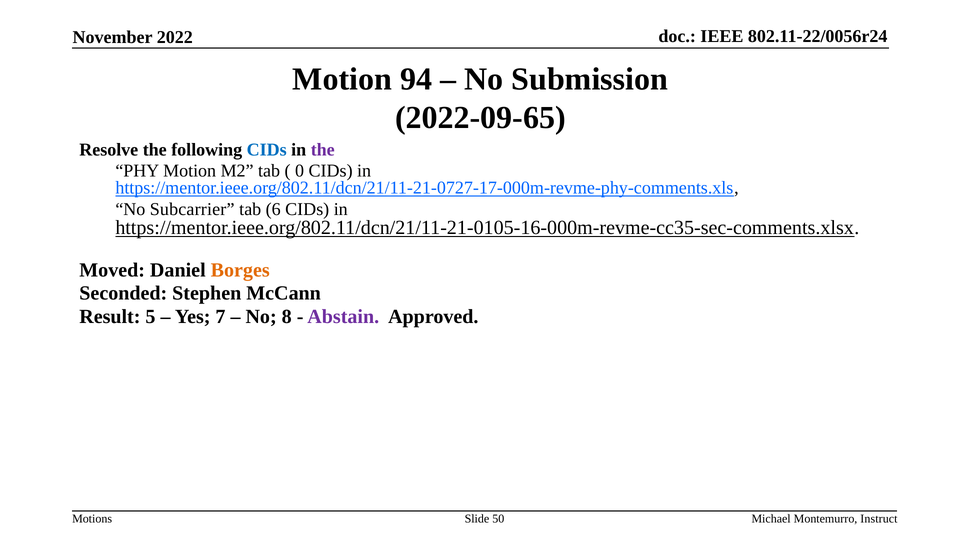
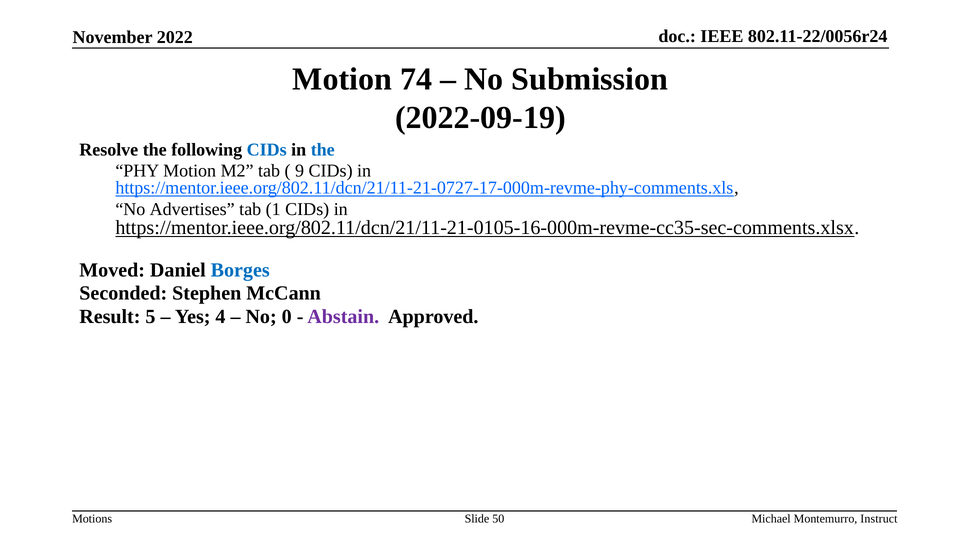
94: 94 -> 74 (416, 79)
2022-09-65: 2022-09-65 -> 2022-09-19 (480, 118)
the colour: purple -> blue (323, 150)
0: 0 -> 9 (300, 171)
Subcarrier: Subcarrier -> Advertises (192, 209)
6: 6 -> 1 (273, 209)
Borges colour: orange -> blue (240, 270)
7: 7 -> 4 (220, 316)
8: 8 -> 0 (287, 316)
